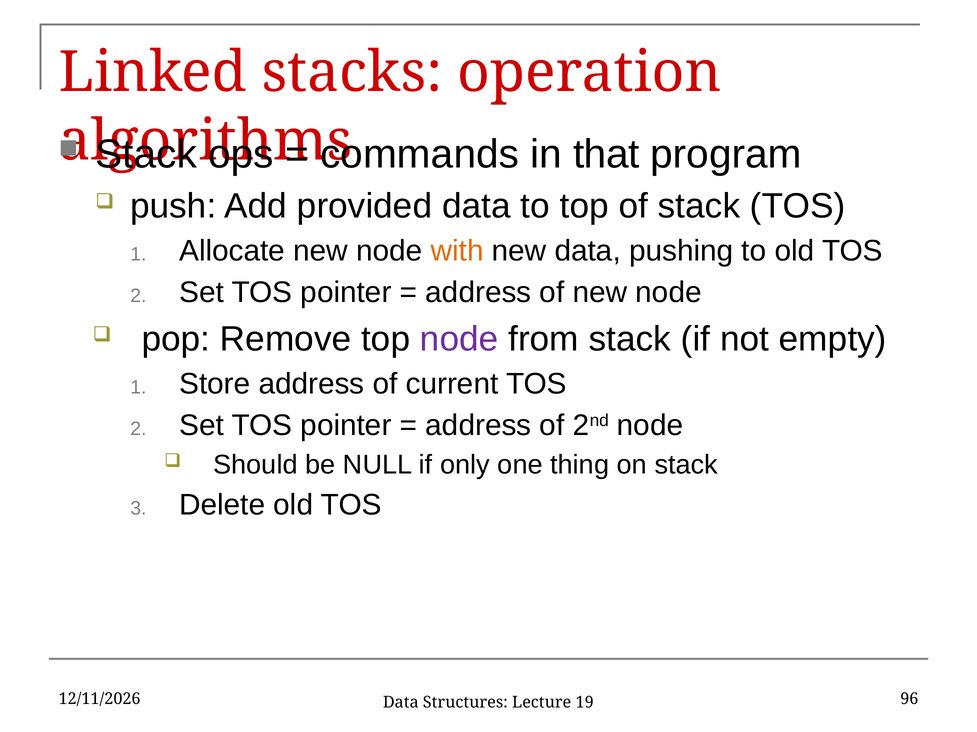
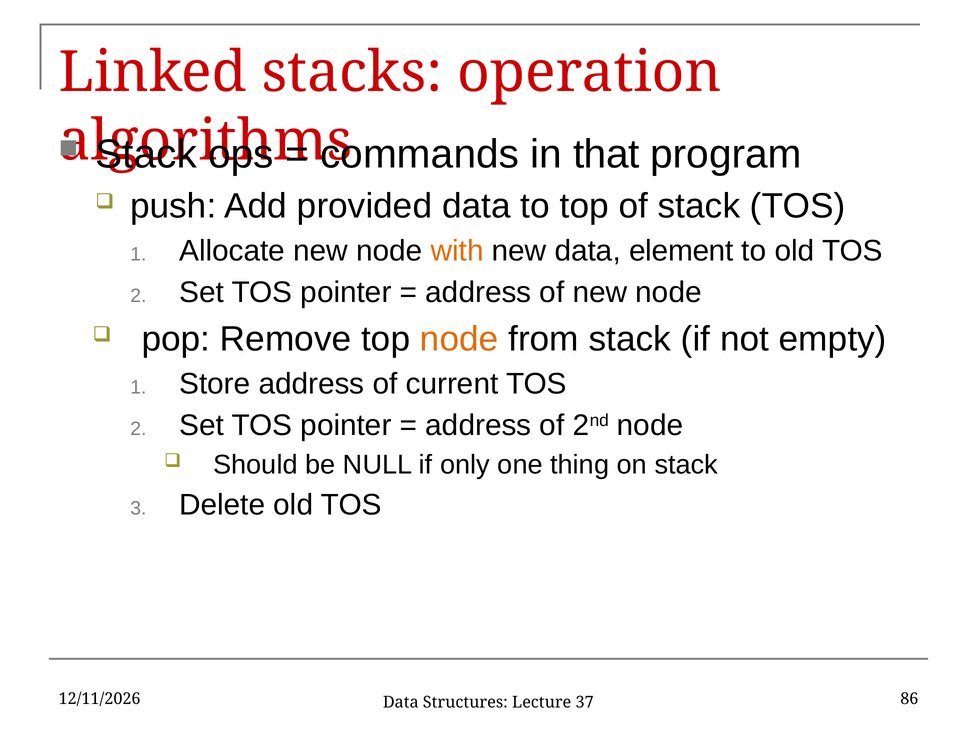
pushing: pushing -> element (681, 251)
node colour: purple -> orange (459, 339)
96: 96 -> 86 (909, 700)
19: 19 -> 37 (585, 703)
